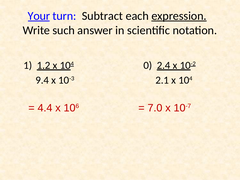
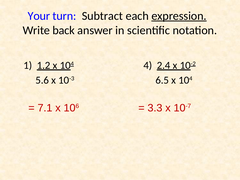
Your underline: present -> none (39, 16)
such: such -> back (64, 30)
0: 0 -> 4 (148, 65)
9.4: 9.4 -> 5.6 (42, 80)
2.1: 2.1 -> 6.5 (162, 80)
4.4: 4.4 -> 7.1 (45, 108)
7.0: 7.0 -> 3.3 (155, 108)
